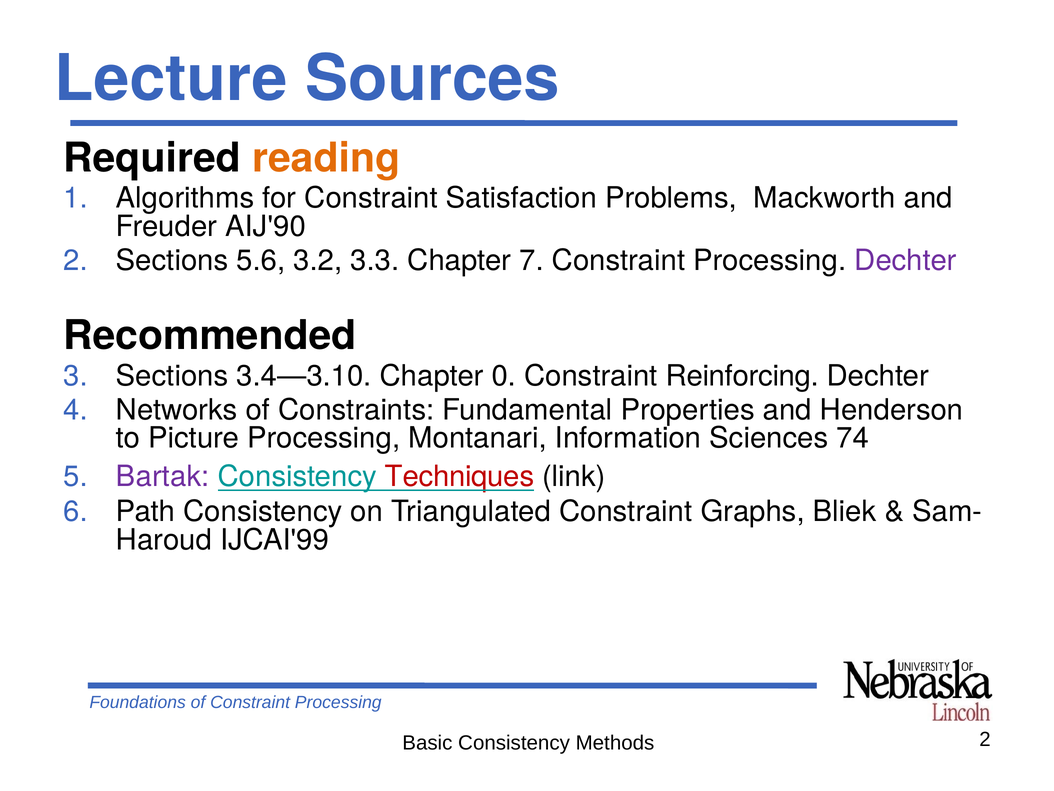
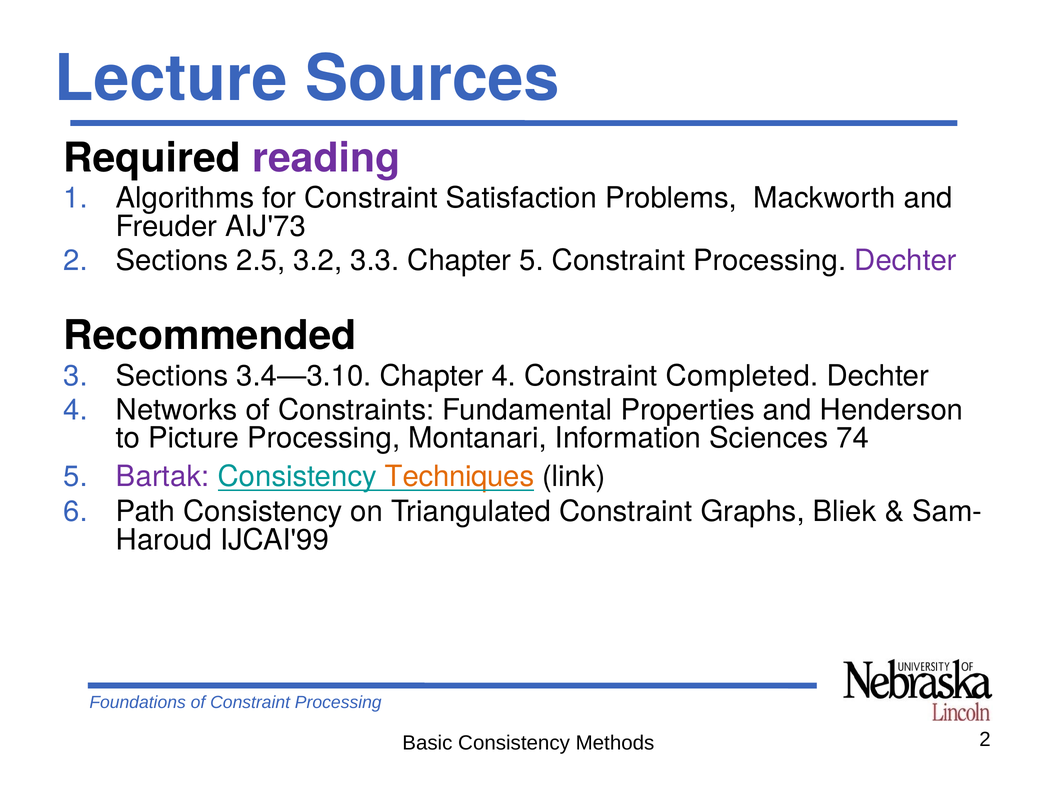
reading colour: orange -> purple (326, 158)
AIJ'90: AIJ'90 -> AIJ'73 (266, 226)
5.6: 5.6 -> 2.5 (261, 260)
Chapter 7: 7 -> 5 (531, 260)
Chapter 0: 0 -> 4 (504, 376)
Reinforcing: Reinforcing -> Completed (742, 376)
Techniques colour: red -> orange (460, 476)
